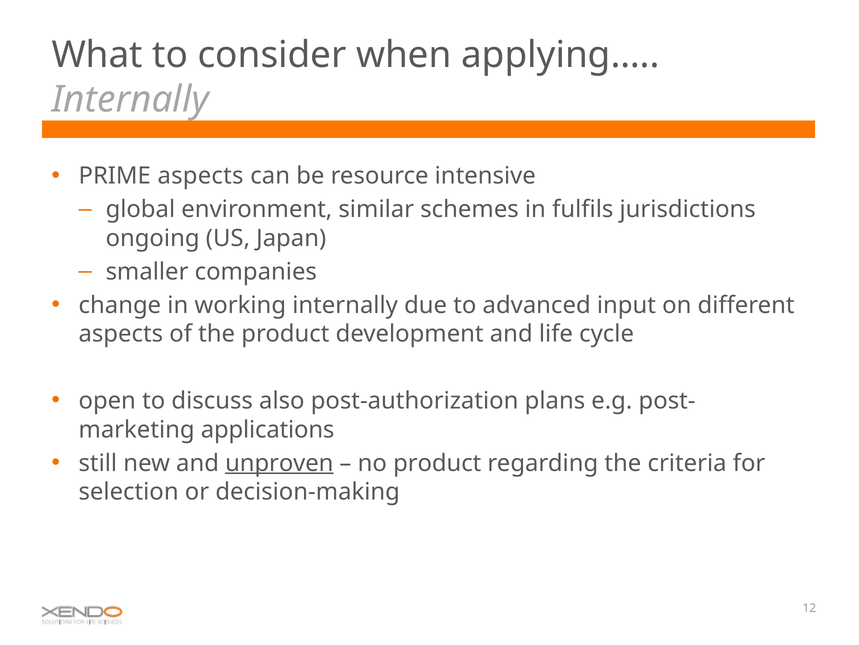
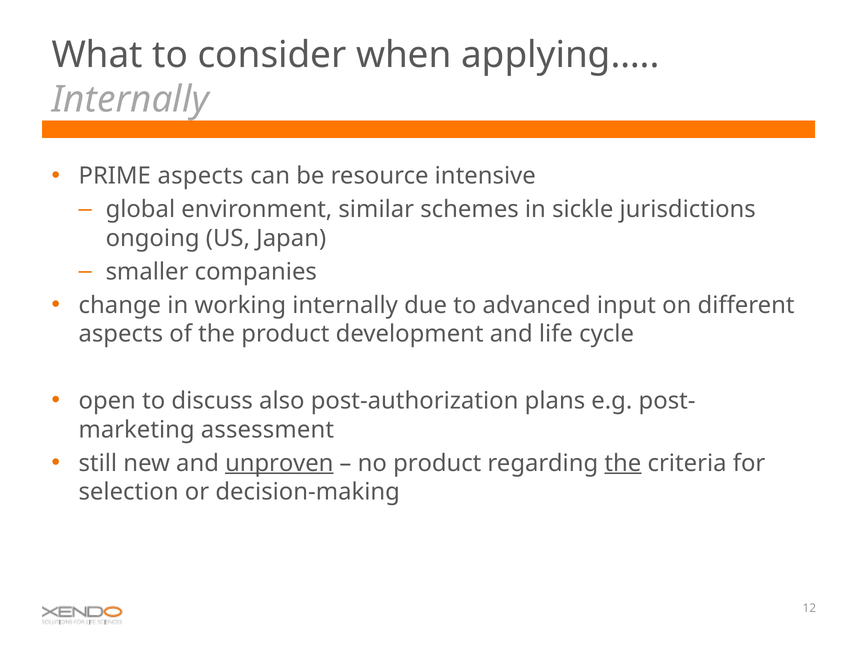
fulfils: fulfils -> sickle (583, 209)
applications: applications -> assessment (267, 429)
the underline: none -> present (623, 463)
